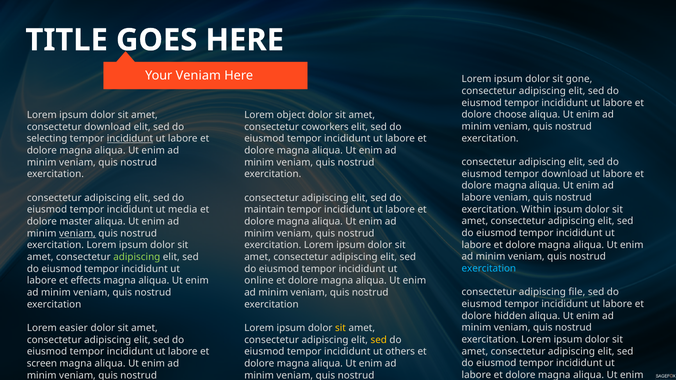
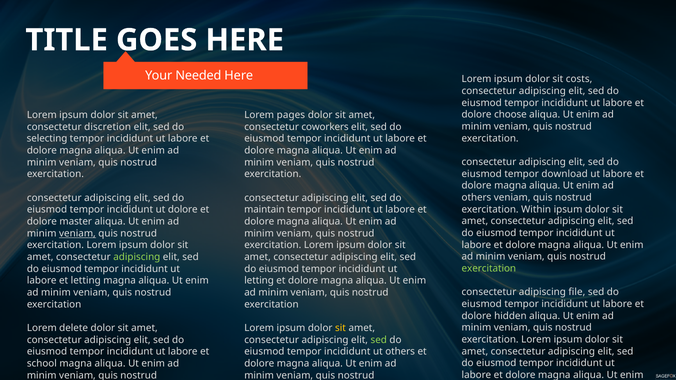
Your Veniam: Veniam -> Needed (198, 76)
gone: gone -> costs (579, 79)
object: object -> pages (291, 115)
consectetur download: download -> discretion (108, 127)
incididunt underline: present -> none (130, 139)
labore: labore -> others (476, 198)
ut media: media -> dolore (183, 210)
exercitation colour: light blue -> light green (489, 269)
et effects: effects -> letting (86, 281)
online: online -> letting (259, 281)
easier: easier -> delete (74, 328)
sed colour: yellow -> light green (379, 340)
screen: screen -> school (42, 364)
